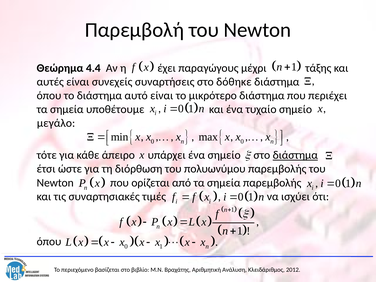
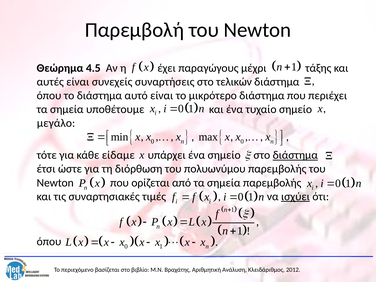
4.4: 4.4 -> 4.5 (93, 68)
δόθηκε: δόθηκε -> τελικών (234, 82)
άπειρο: άπειρο -> είδαμε (118, 155)
ισχύει underline: none -> present (295, 196)
